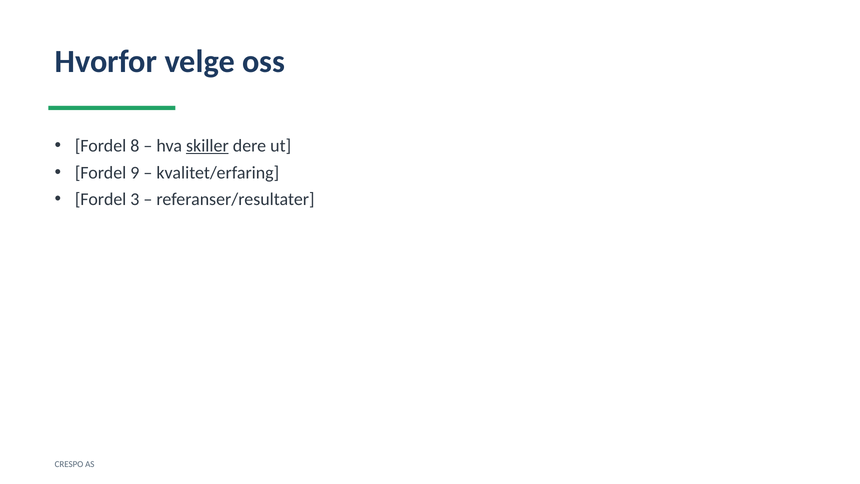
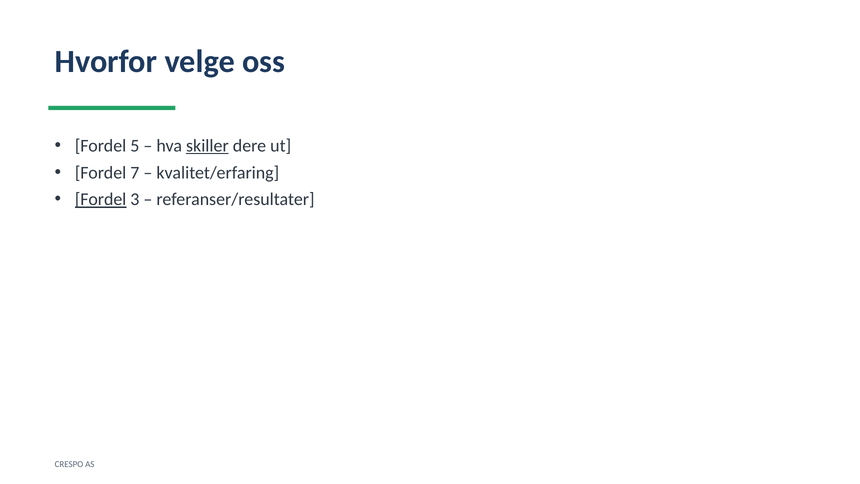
8: 8 -> 5 (135, 146)
9: 9 -> 7 (135, 173)
Fordel underline: none -> present (101, 199)
